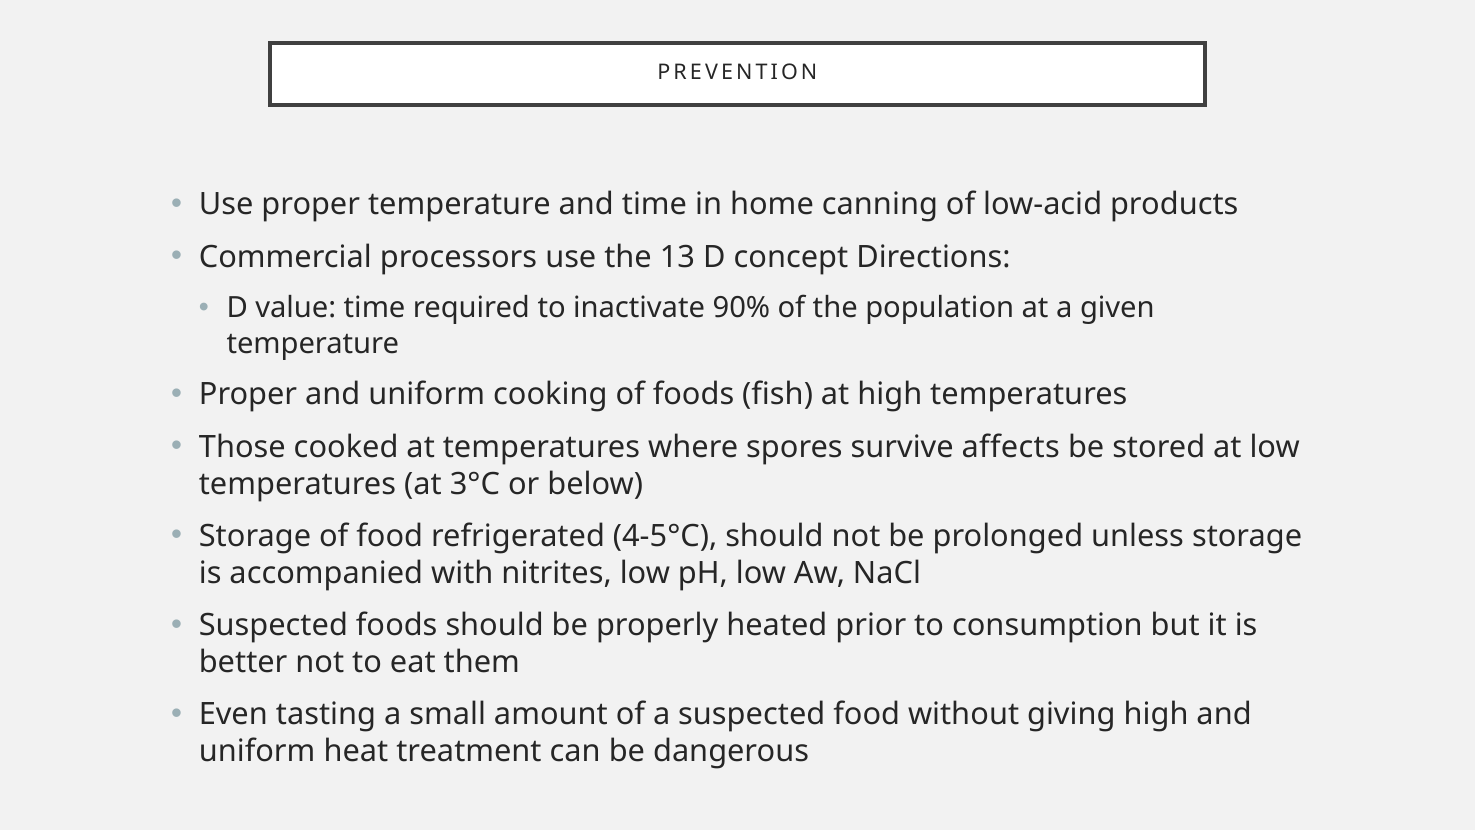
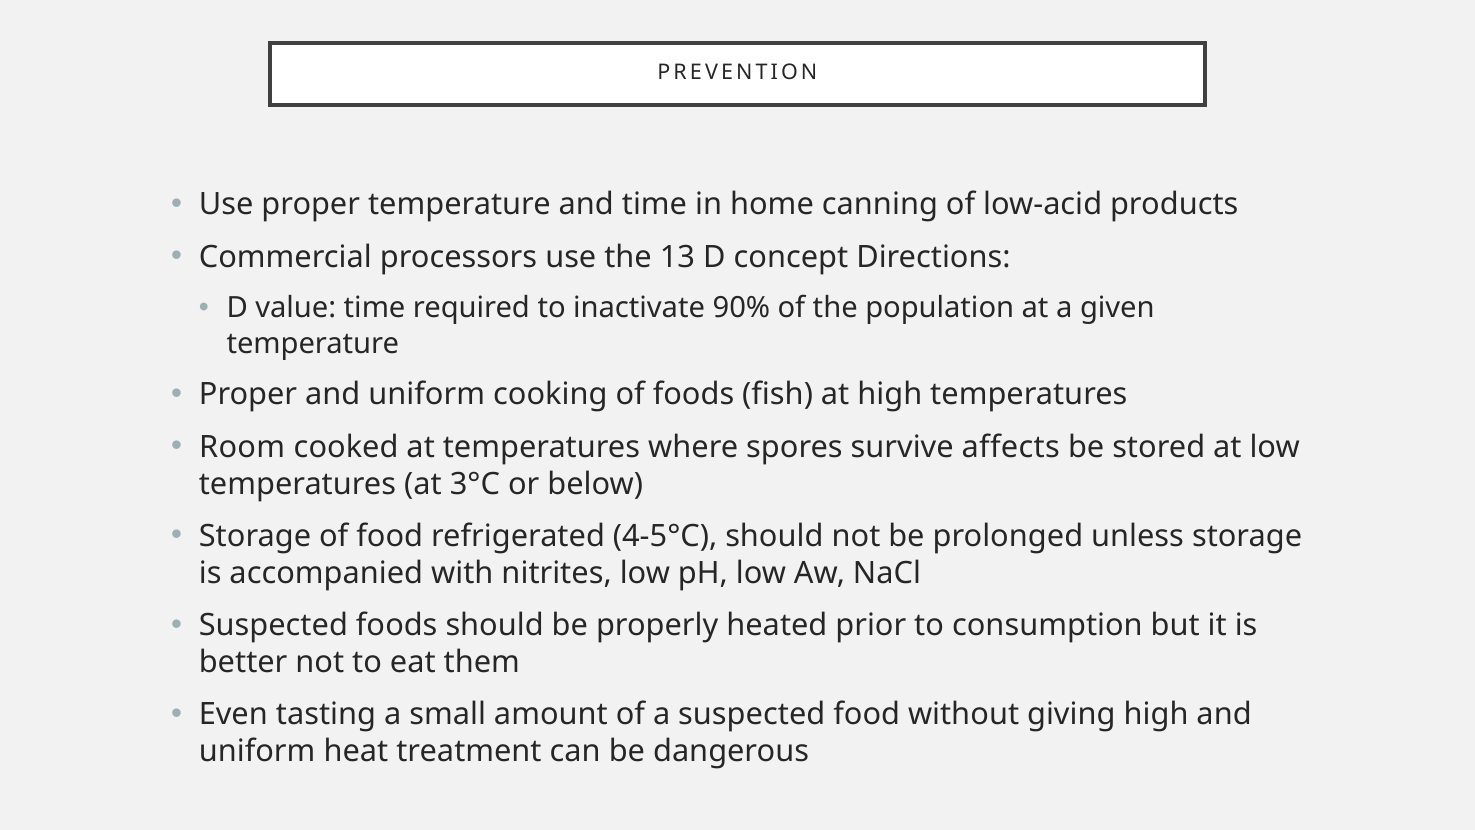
Those: Those -> Room (242, 447)
